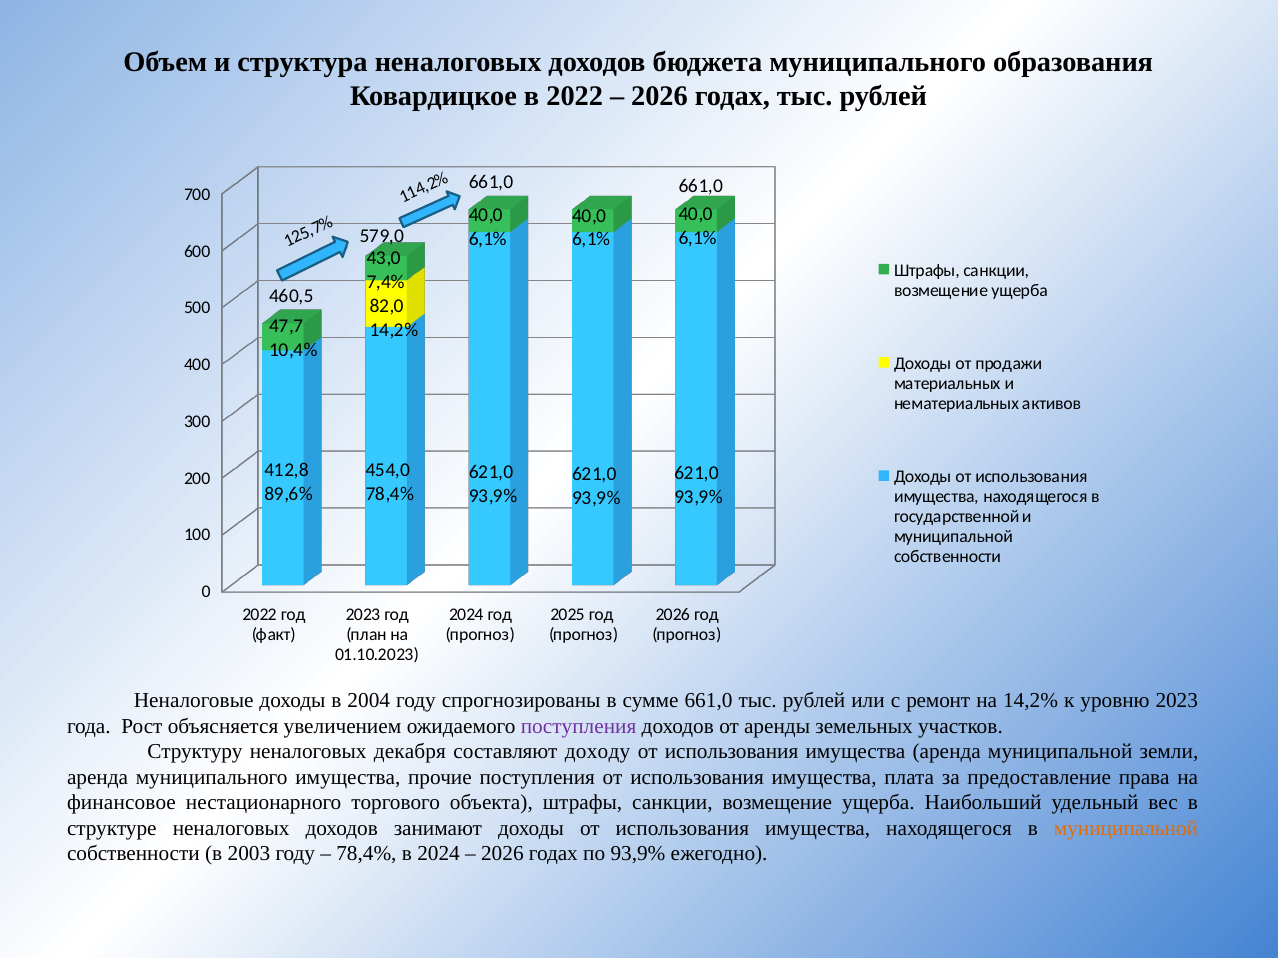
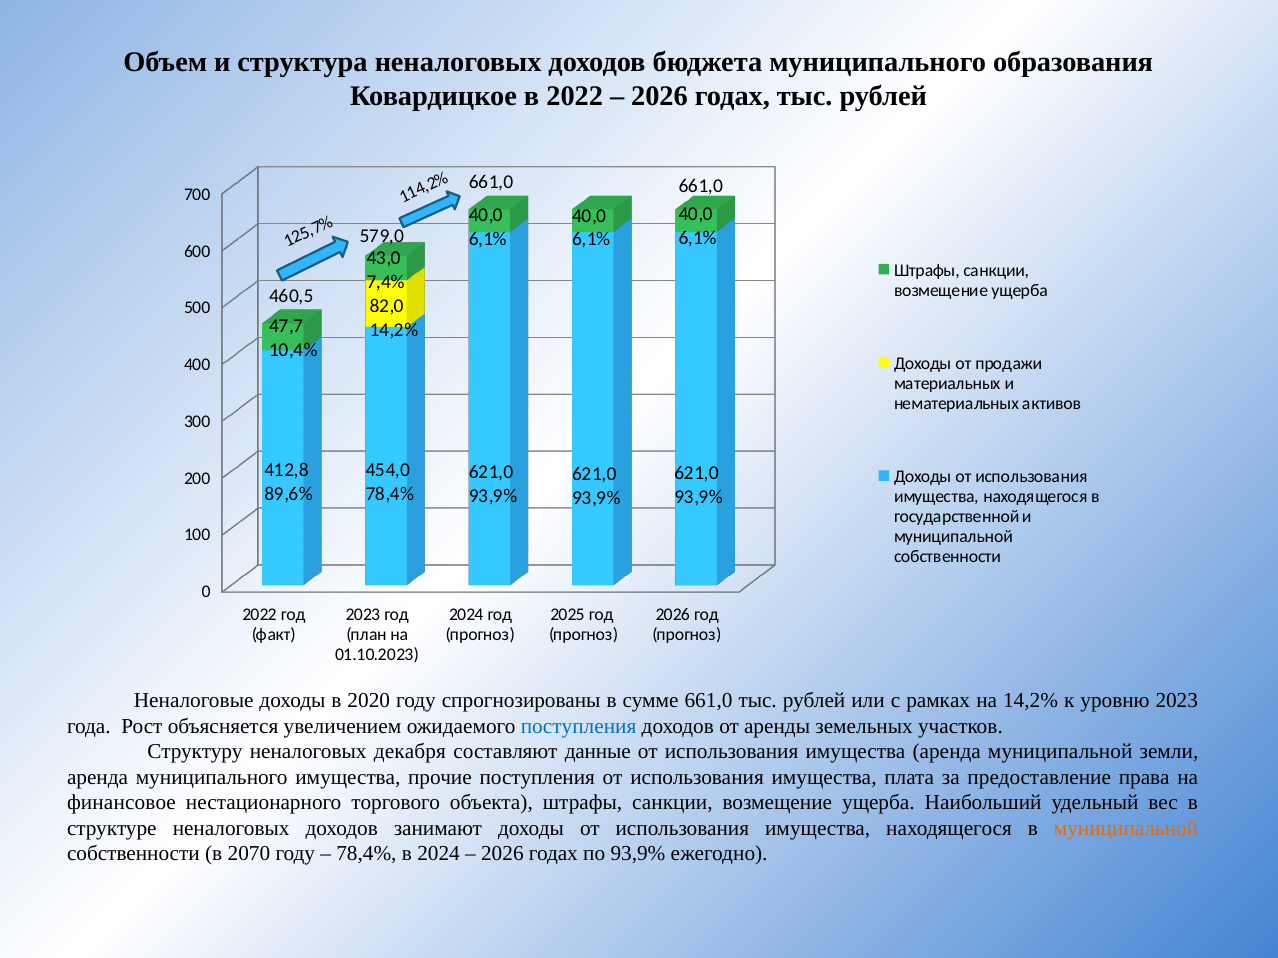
2004: 2004 -> 2020 (369, 701)
ремонт: ремонт -> рамках (938, 701)
поступления colour: purple -> blue (579, 727)
доходу: доходу -> данные (598, 752)
2003: 2003 -> 2070 (249, 854)
